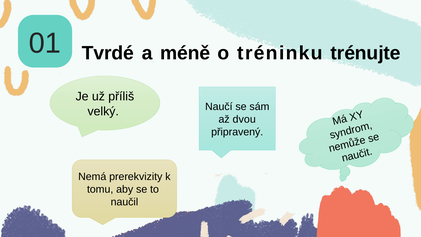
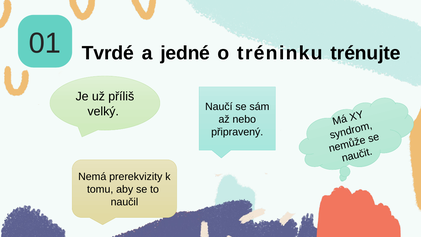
méně: méně -> jedné (185, 53)
dvou: dvou -> nebo (244, 119)
